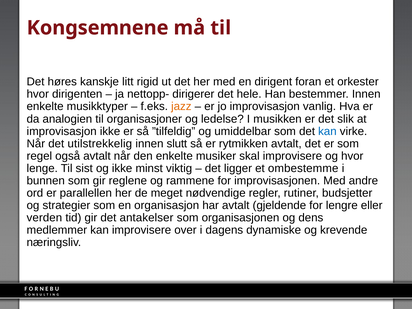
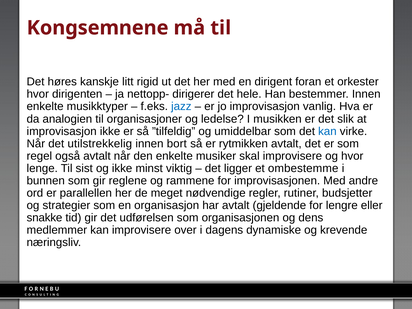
jazz colour: orange -> blue (181, 107)
slutt: slutt -> bort (177, 144)
verden: verden -> snakke (44, 218)
antakelser: antakelser -> udførelsen (147, 218)
